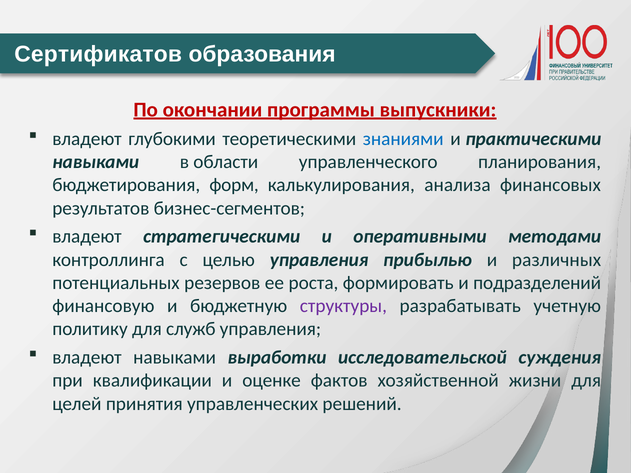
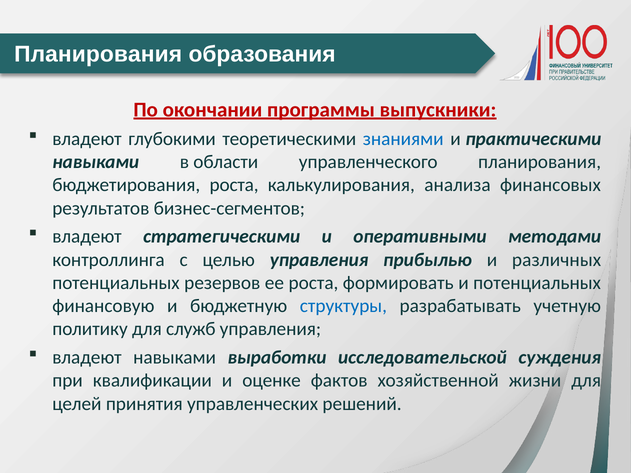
Сертификатов: Сертификатов -> Планирования (98, 54)
бюджетирования форм: форм -> роста (234, 185)
и подразделений: подразделений -> потенциальных (537, 283)
структуры colour: purple -> blue (343, 306)
